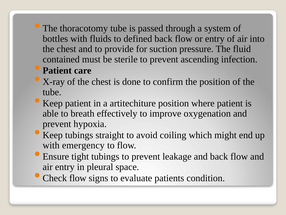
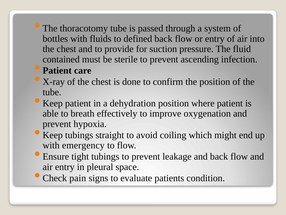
artitechiture: artitechiture -> dehydration (133, 103)
Check flow: flow -> pain (78, 178)
